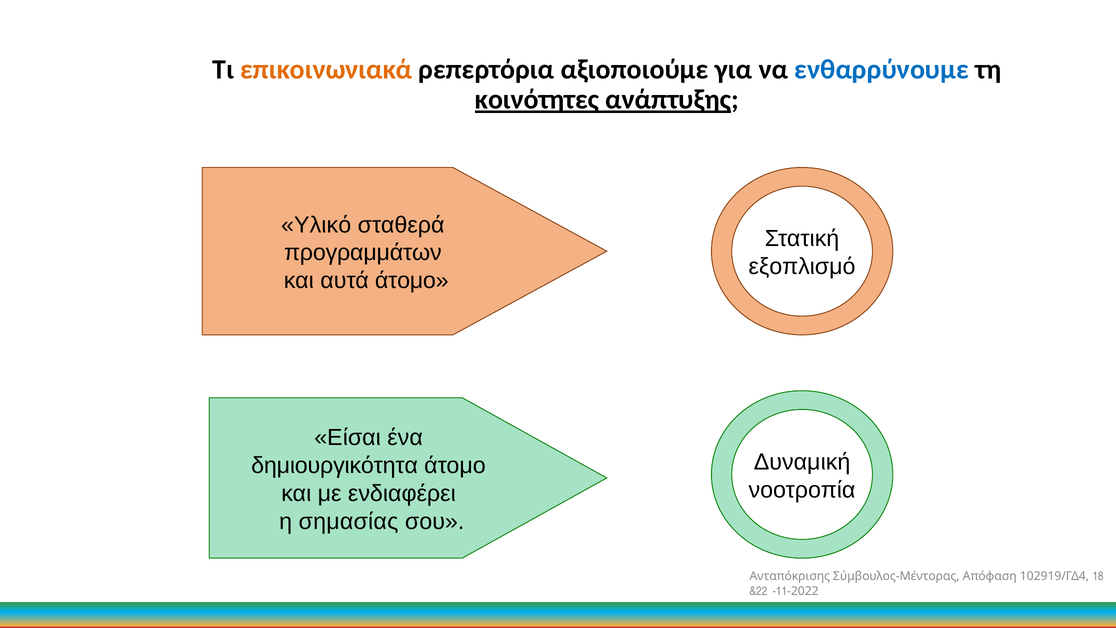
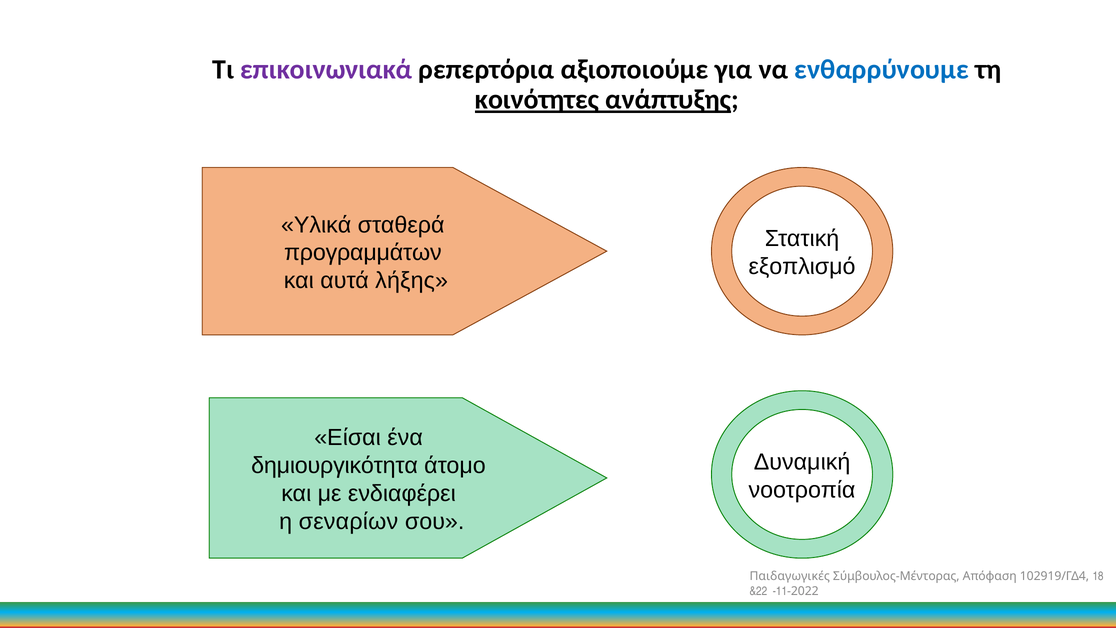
επικοινωνιακά colour: orange -> purple (326, 70)
Υλικό: Υλικό -> Υλικά (316, 225)
αυτά άτομο: άτομο -> λήξης (412, 281)
σημασίας: σημασίας -> σεναρίων (348, 521)
Ανταπόκρισης: Ανταπόκρισης -> Παιδαγωγικές (790, 576)
